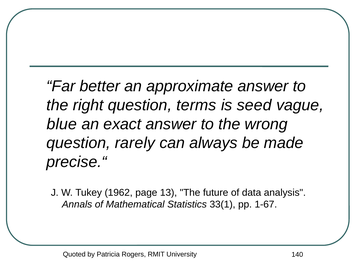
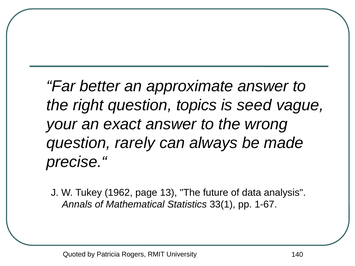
terms: terms -> topics (197, 105)
blue: blue -> your (62, 124)
